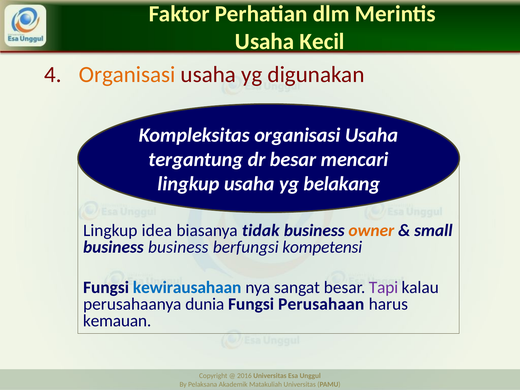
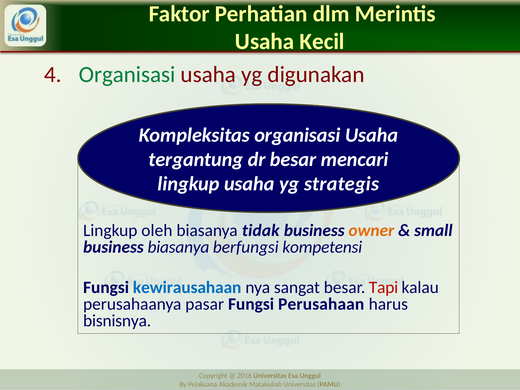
Organisasi colour: orange -> green (127, 74)
belakang: belakang -> strategis (342, 184)
idea: idea -> oleh (157, 231)
business business: business -> biasanya (178, 247)
Tapi colour: purple -> red (384, 287)
dunia: dunia -> pasar (205, 304)
kemauan: kemauan -> bisnisnya (117, 321)
